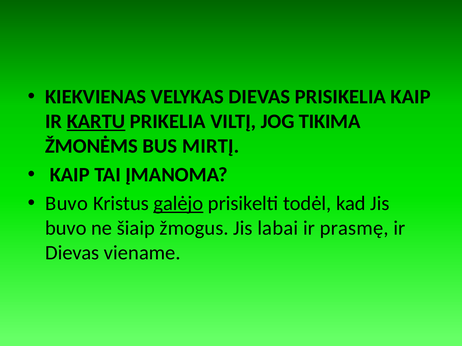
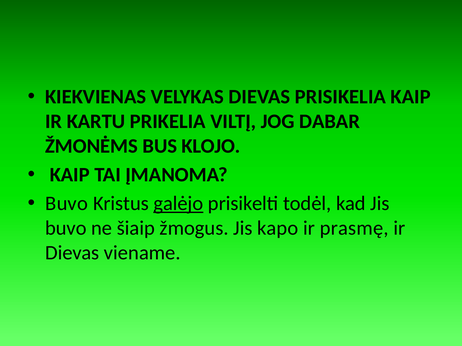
KARTU underline: present -> none (96, 122)
TIKIMA: TIKIMA -> DABAR (330, 122)
MIRTĮ: MIRTĮ -> KLOJO (211, 146)
labai: labai -> kapo (278, 228)
